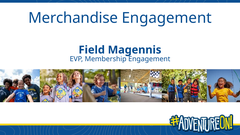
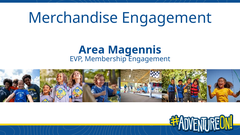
Field: Field -> Area (92, 50)
